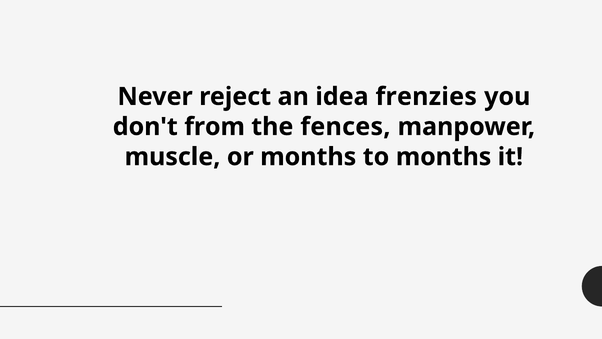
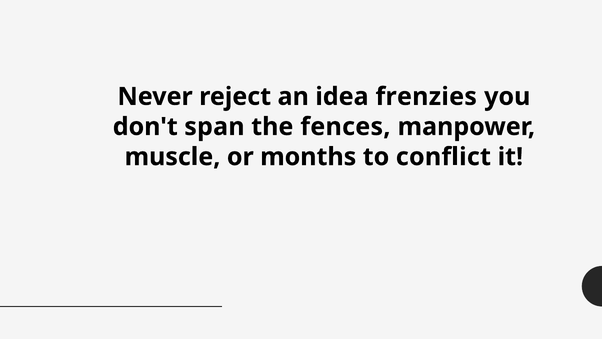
from: from -> span (214, 127)
to months: months -> conflict (443, 157)
